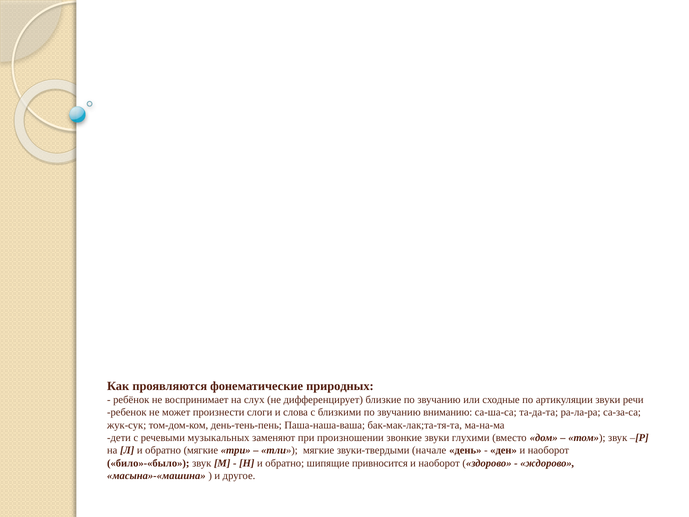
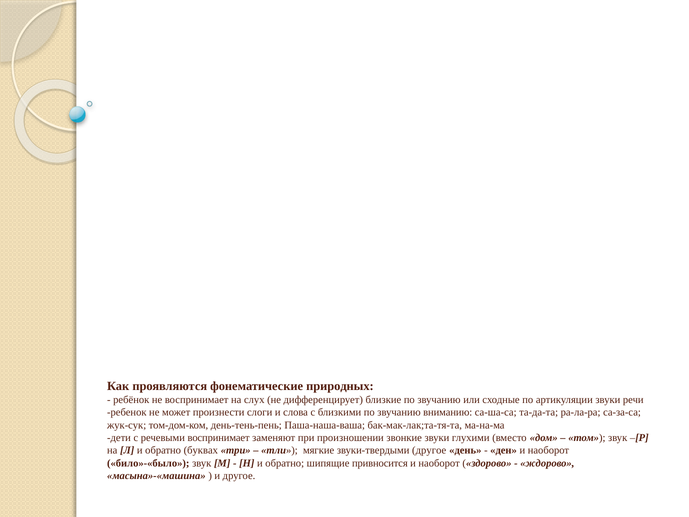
речевыми музыкальных: музыкальных -> воспринимает (219, 438)
обратно мягкие: мягкие -> буквах (201, 450)
звуки-твердыми начале: начале -> другое (429, 450)
